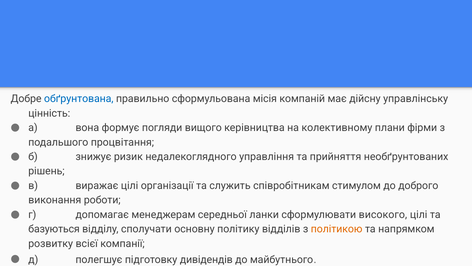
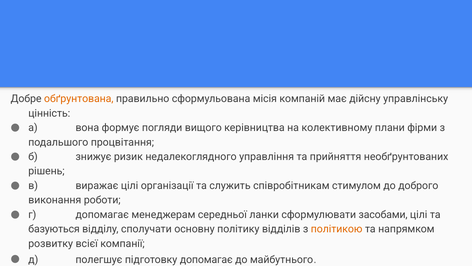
обґрунтована colour: blue -> orange (79, 99)
високого: високого -> засобами (383, 214)
підготовку дивідендів: дивідендів -> допомагає (206, 259)
